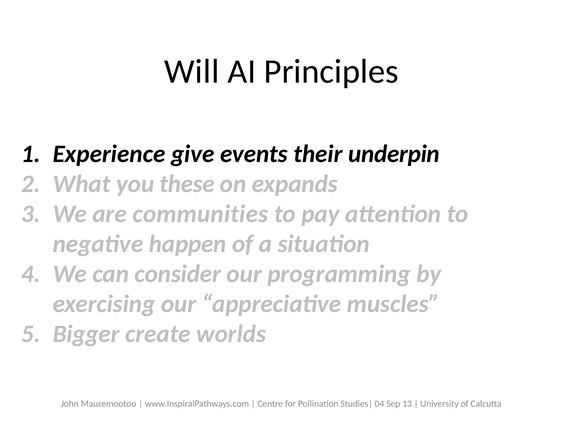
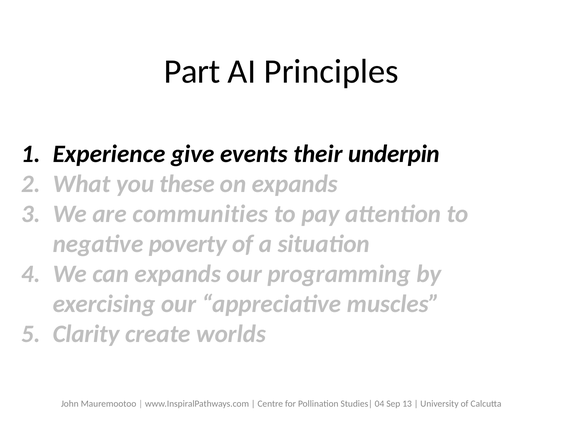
Will: Will -> Part (192, 72)
happen: happen -> poverty (188, 244)
can consider: consider -> expands (178, 274)
Bigger: Bigger -> Clarity (86, 334)
